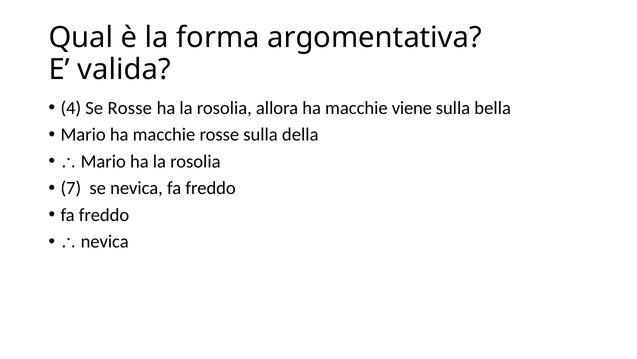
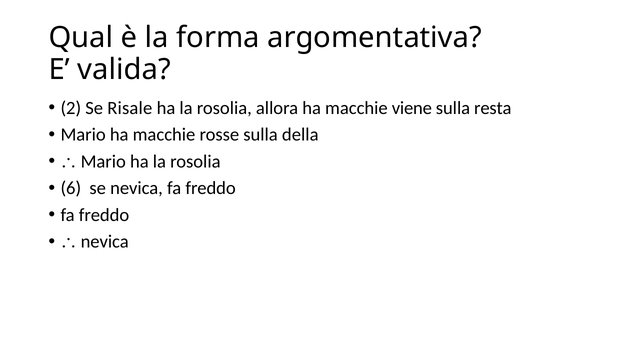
4: 4 -> 2 (71, 108)
Se Rosse: Rosse -> Risale (130, 108)
bella: bella -> resta (493, 108)
7: 7 -> 6 (71, 188)
